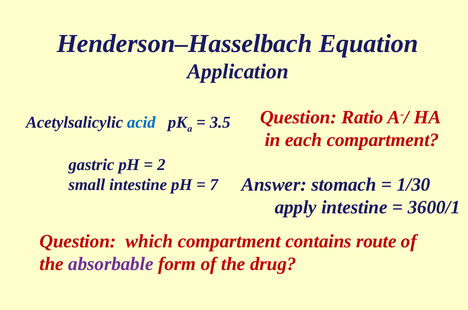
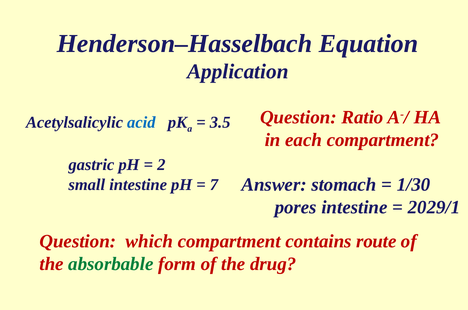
apply: apply -> pores (296, 208)
3600/1: 3600/1 -> 2029/1 (434, 208)
absorbable colour: purple -> green (111, 264)
